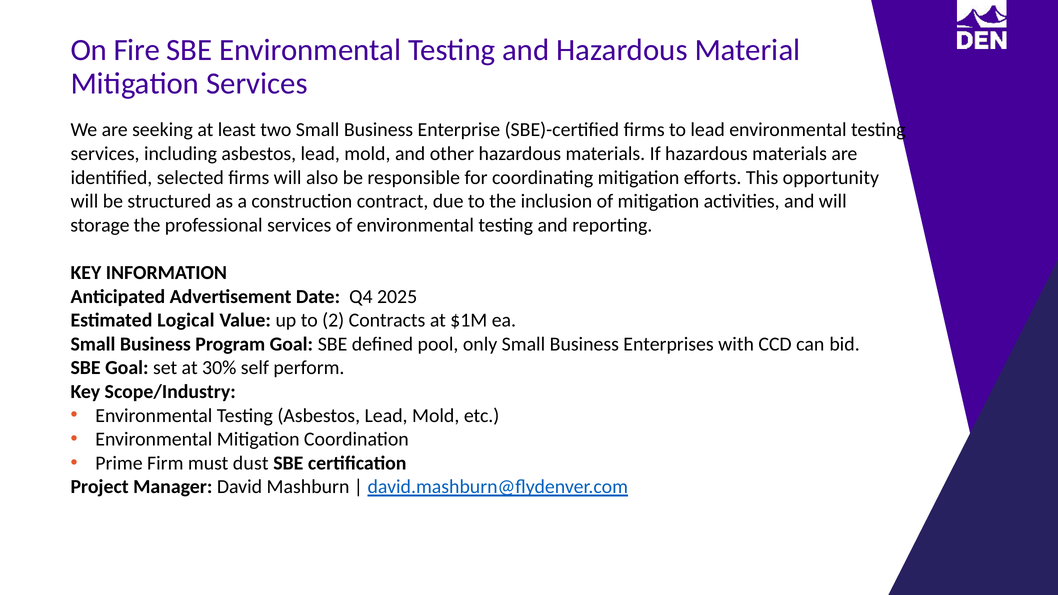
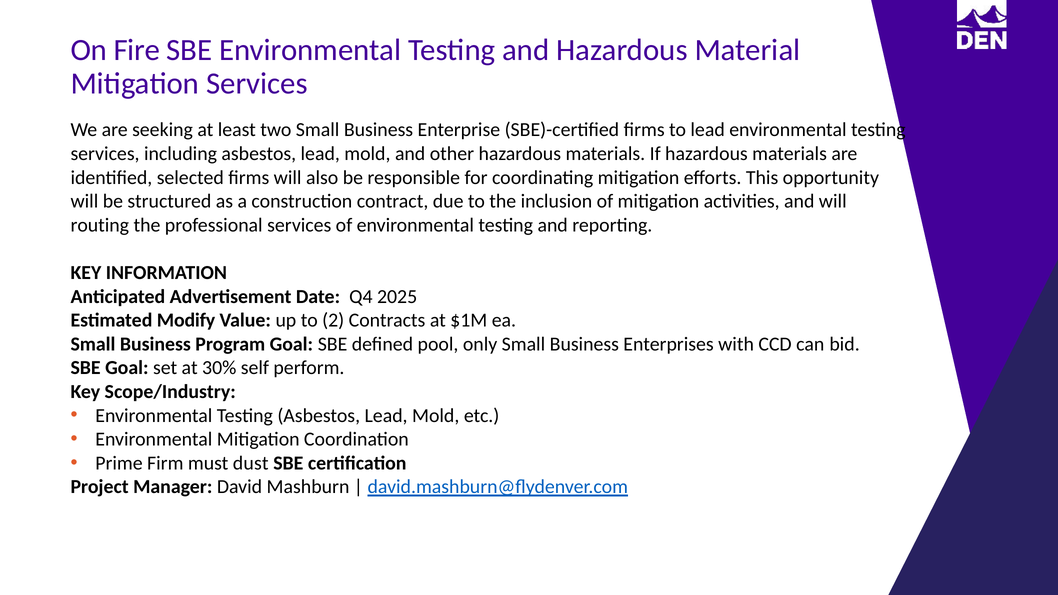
storage: storage -> routing (100, 225)
Logical: Logical -> Modify (186, 320)
